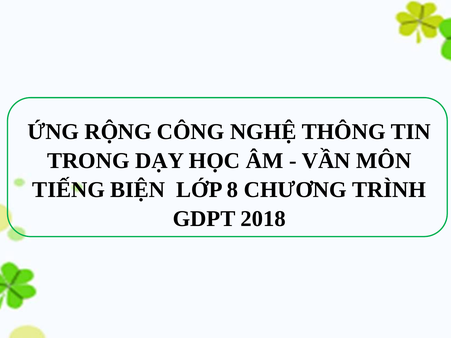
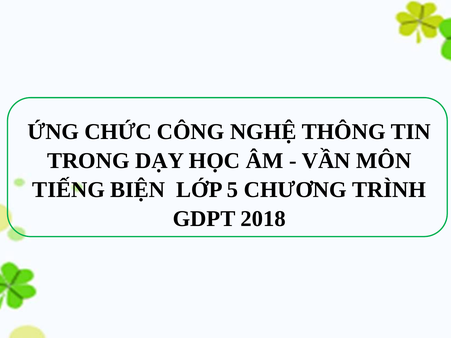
RỘNG: RỘNG -> CHỨC (118, 132)
8: 8 -> 5 (232, 190)
